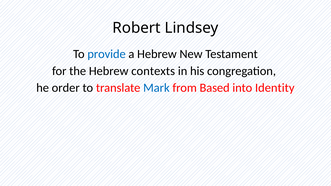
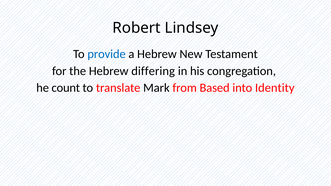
contexts: contexts -> differing (153, 71)
order: order -> count (66, 88)
Mark colour: blue -> black (156, 88)
